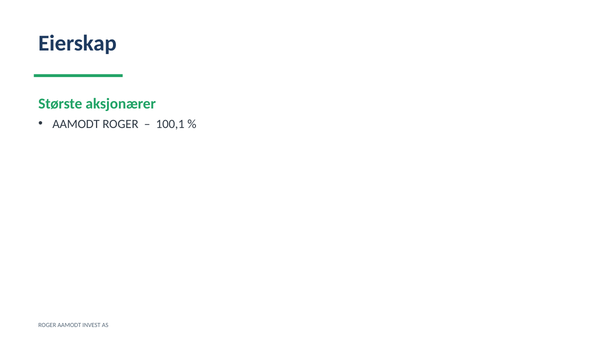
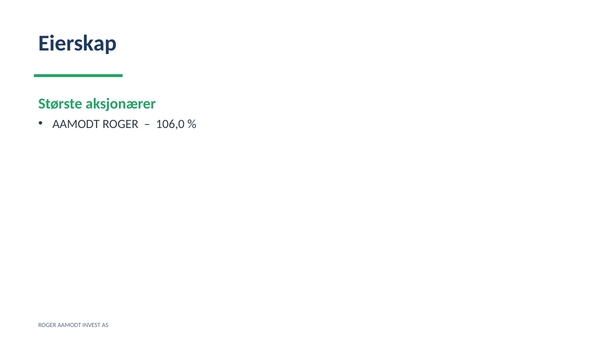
100,1: 100,1 -> 106,0 (170, 124)
